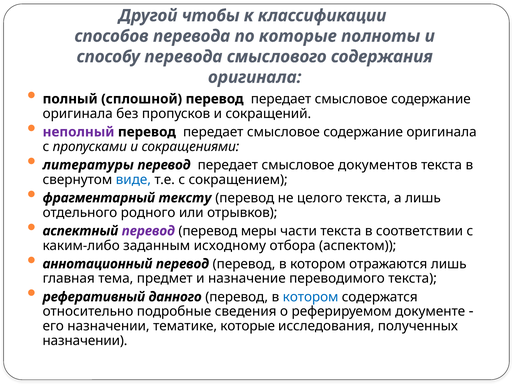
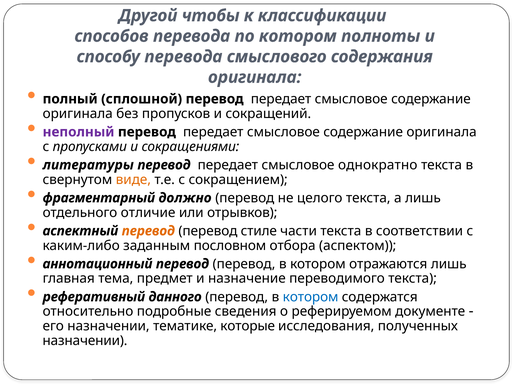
по которые: которые -> котором (298, 36)
документов: документов -> однократно (378, 165)
виде colour: blue -> orange (133, 179)
тексту: тексту -> должно (185, 198)
родного: родного -> отличие (148, 212)
перевод colour: purple -> orange (148, 231)
меры: меры -> стиле (259, 231)
исходному: исходному -> пословном (230, 245)
